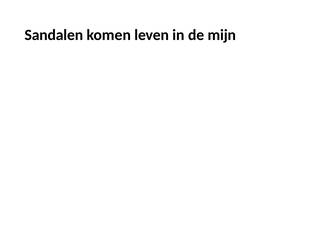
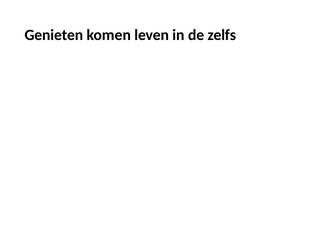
Sandalen: Sandalen -> Genieten (54, 35)
mijn: mijn -> zelfs (222, 35)
